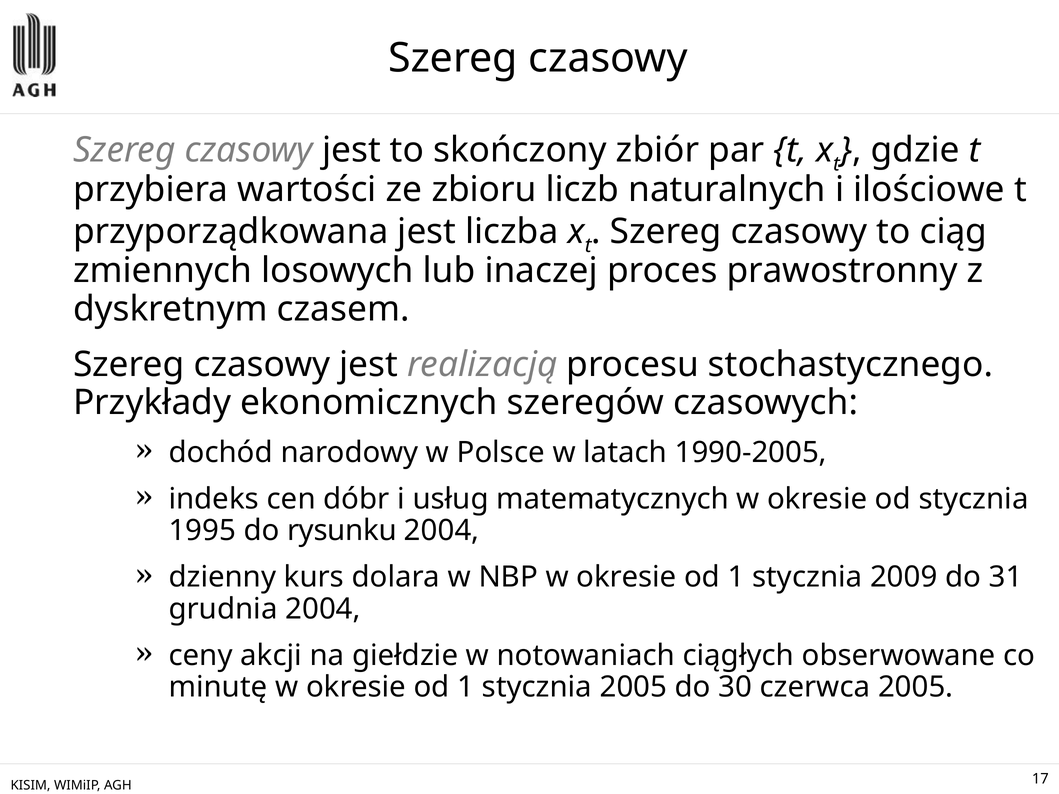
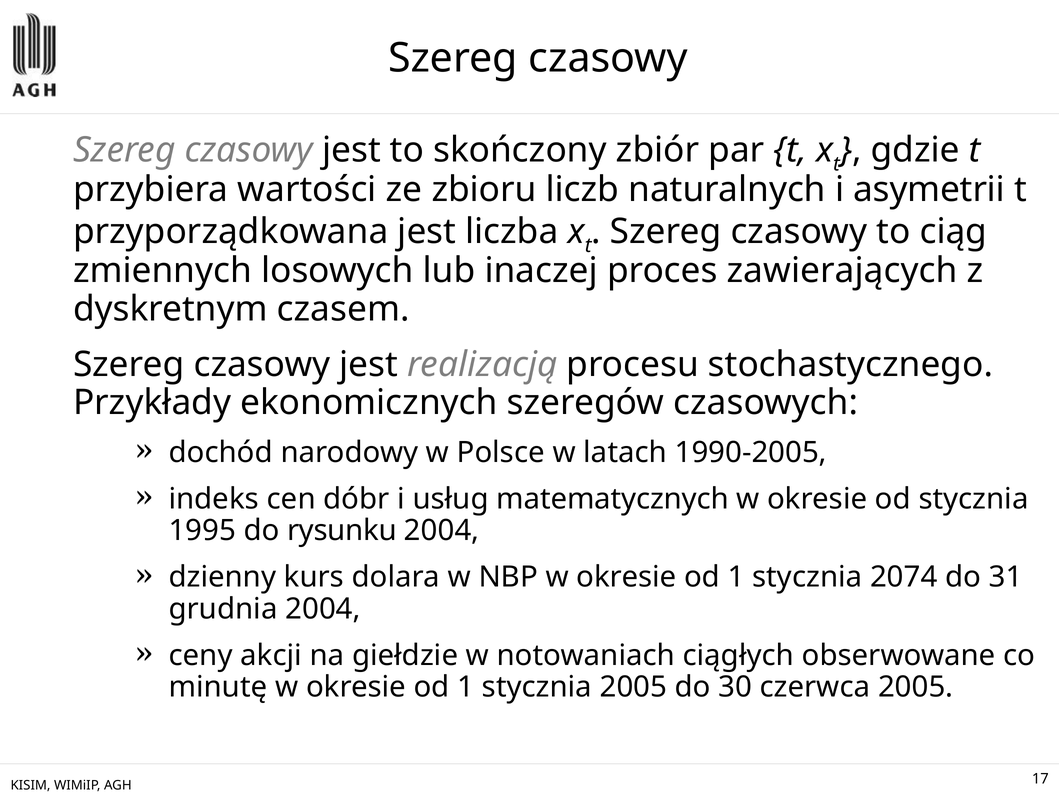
ilościowe: ilościowe -> asymetrii (929, 189)
prawostronny: prawostronny -> zawierających (842, 271)
2009: 2009 -> 2074 (904, 577)
